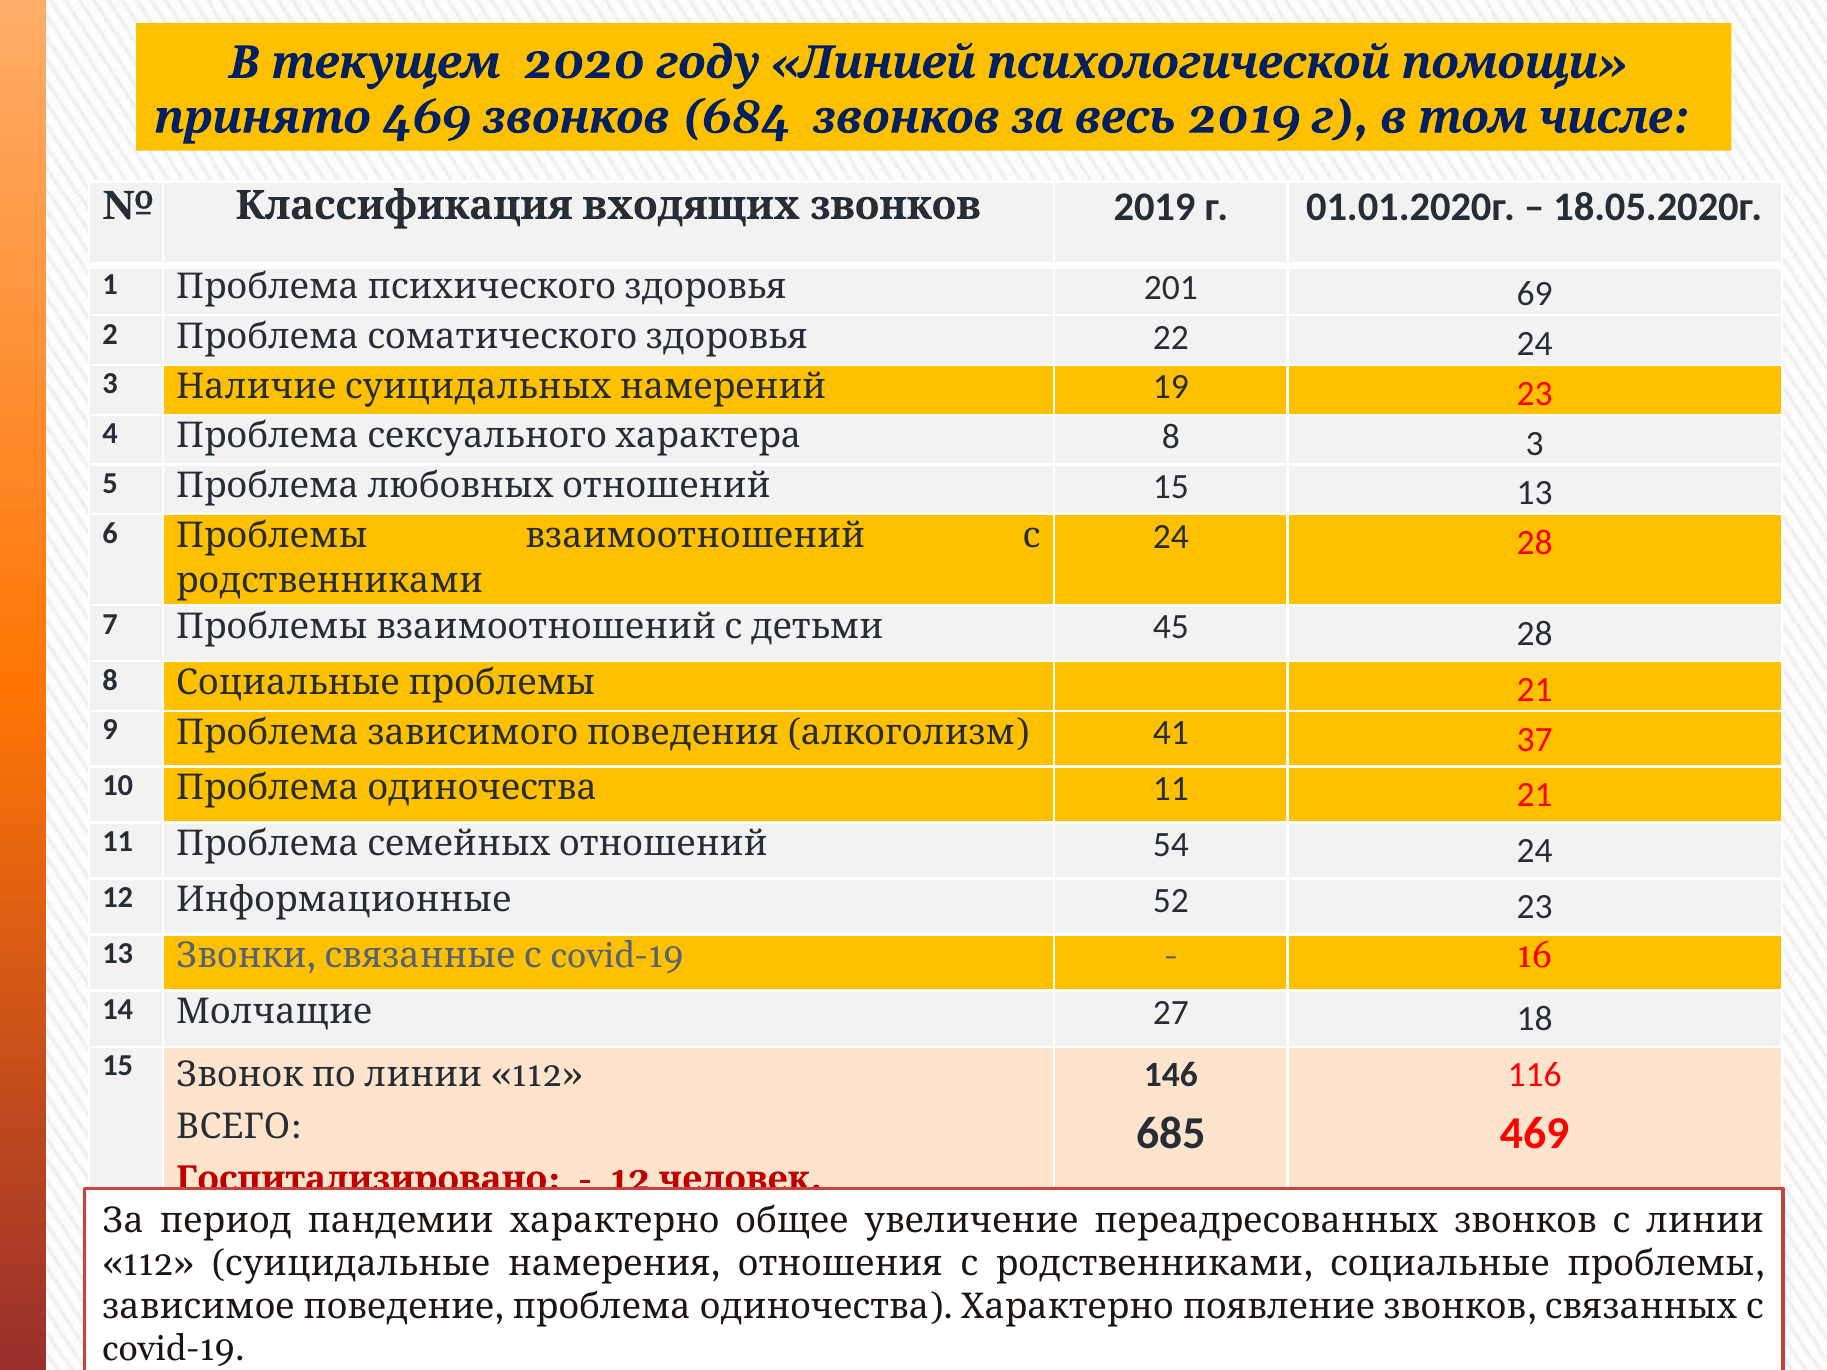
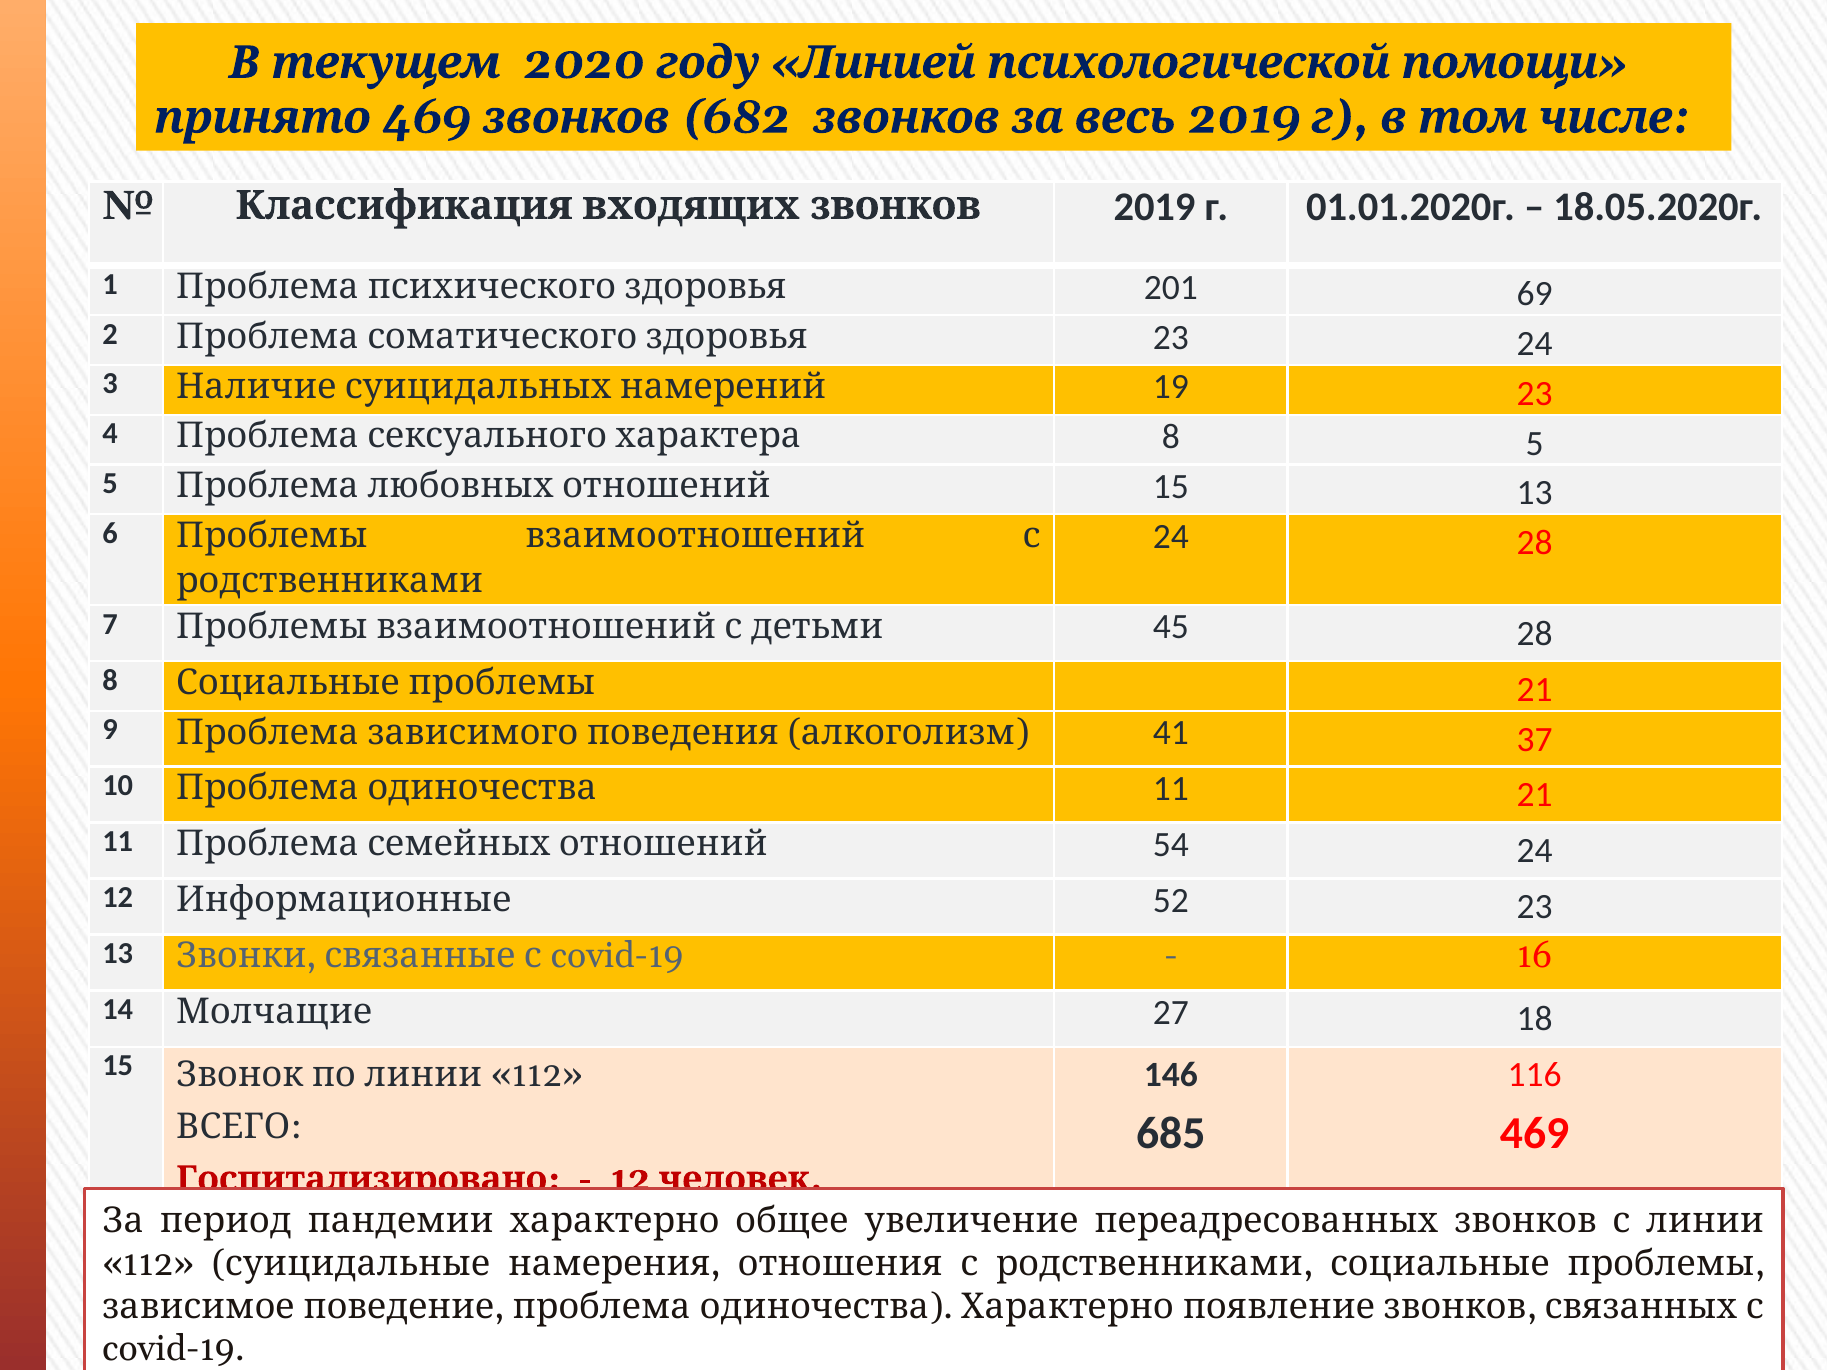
684: 684 -> 682 (736, 118)
22: 22 -> 23 (1171, 337)
8 3: 3 -> 5 (1535, 443)
